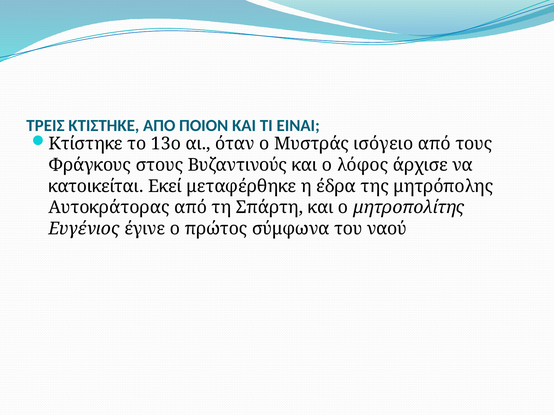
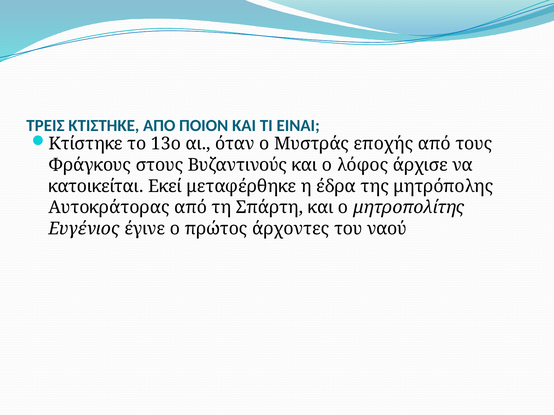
ισόγειο: ισόγειο -> εποχής (383, 144)
σύμφωνα: σύμφωνα -> άρχοντες (291, 229)
